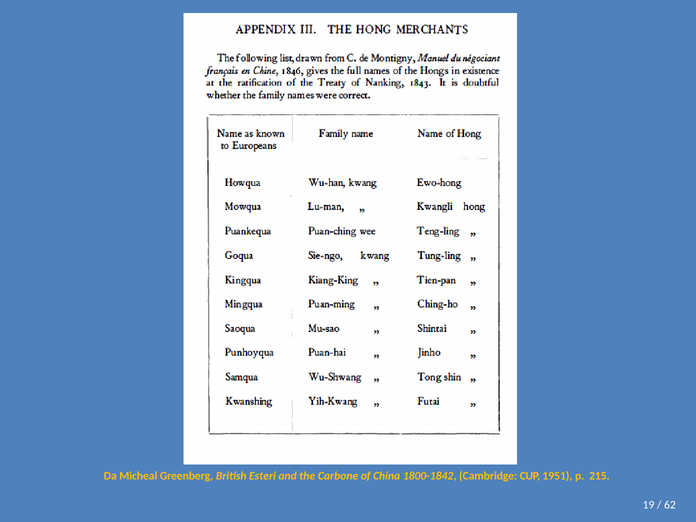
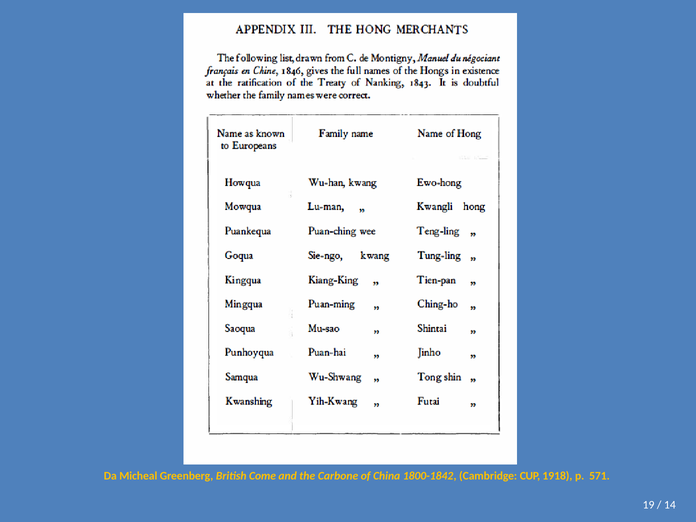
Esteri: Esteri -> Come (263, 476)
1951: 1951 -> 1918 (557, 476)
215: 215 -> 571 (599, 476)
62: 62 -> 14 (670, 505)
